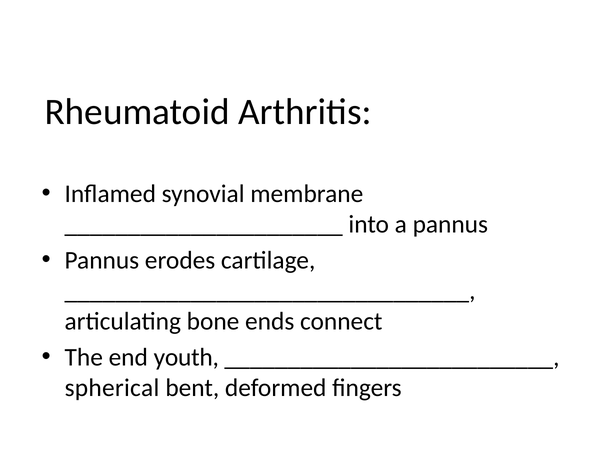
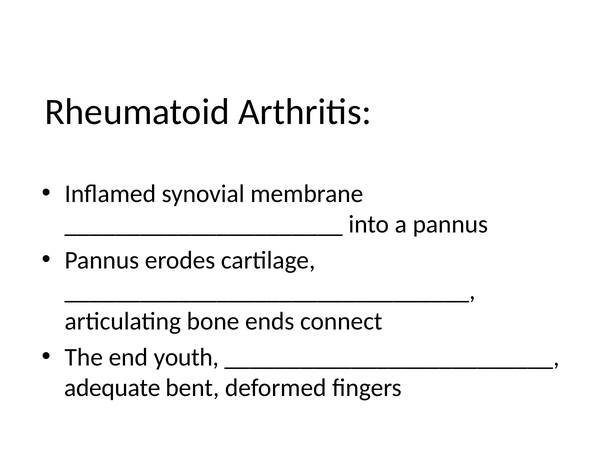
spherical: spherical -> adequate (112, 387)
